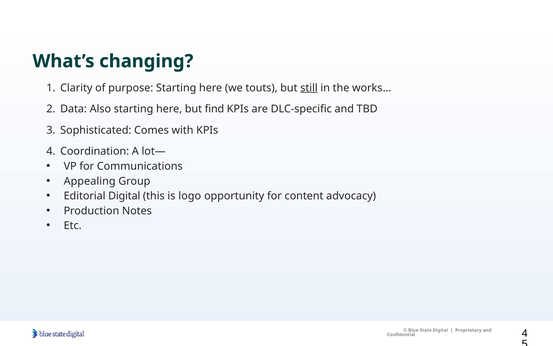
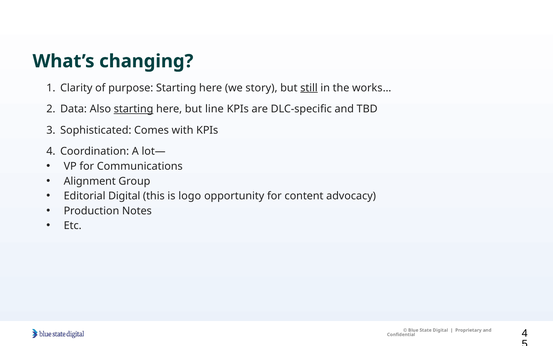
touts: touts -> story (261, 88)
starting underline: none -> present (134, 109)
find: find -> line (214, 109)
Appealing: Appealing -> Alignment (90, 181)
